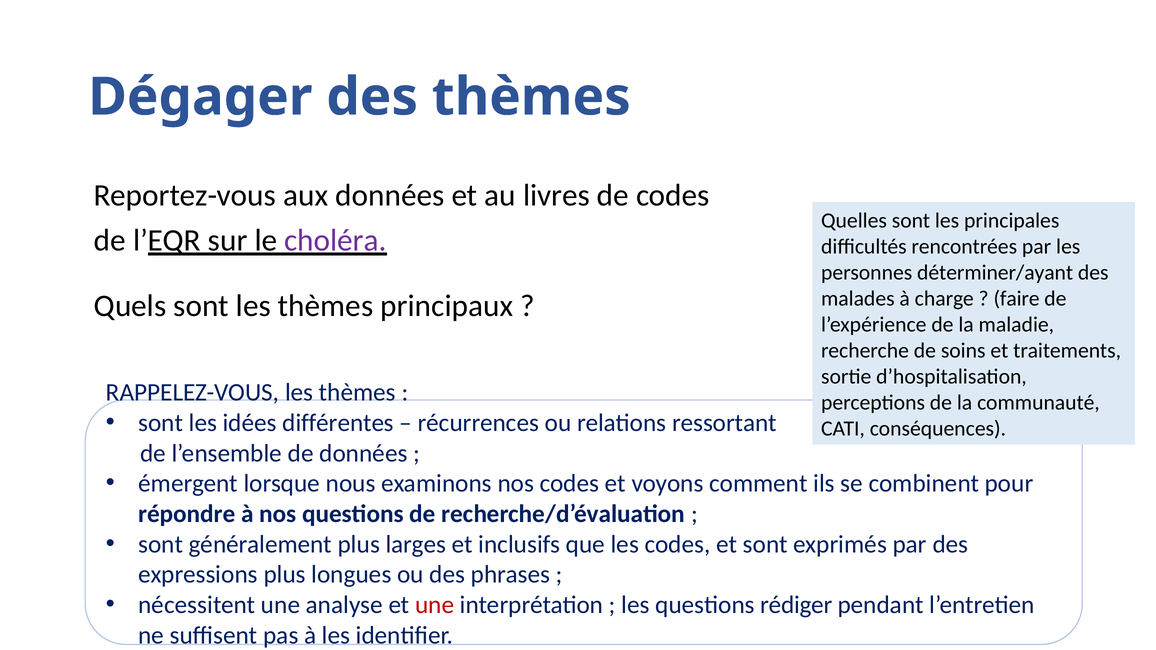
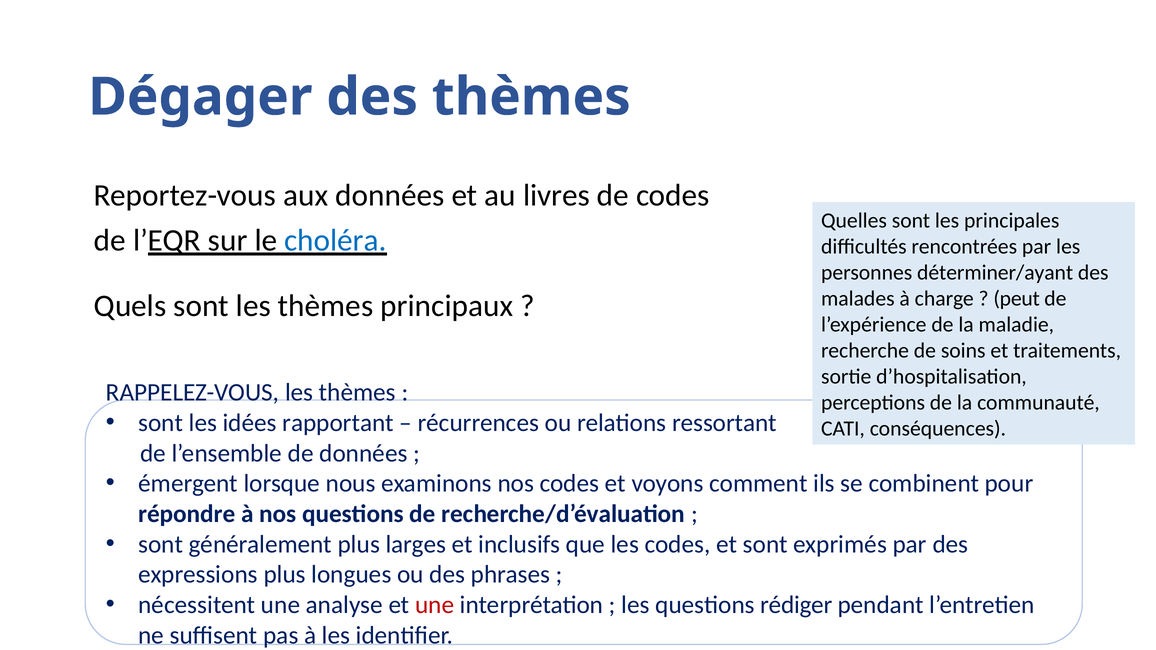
choléra colour: purple -> blue (335, 240)
faire: faire -> peut (1017, 299)
différentes: différentes -> rapportant (338, 423)
